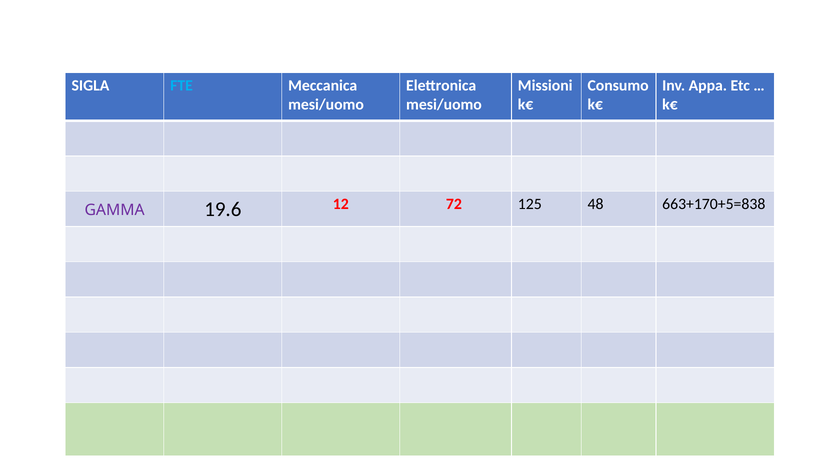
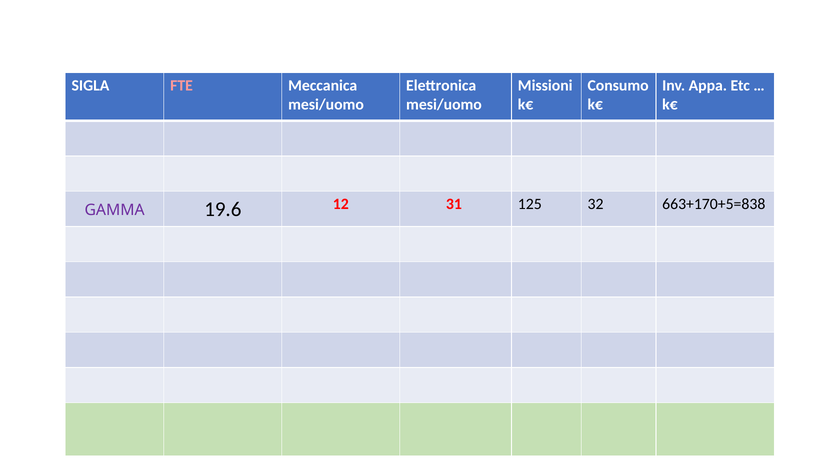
FTE colour: light blue -> pink (182, 85)
72: 72 -> 31 (454, 204)
48: 48 -> 32 (596, 204)
